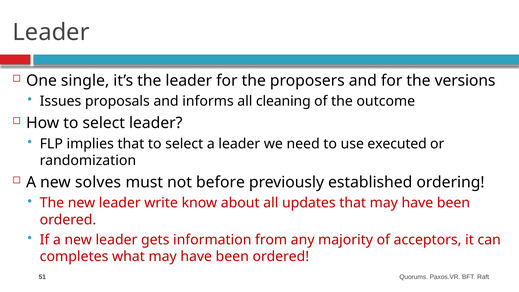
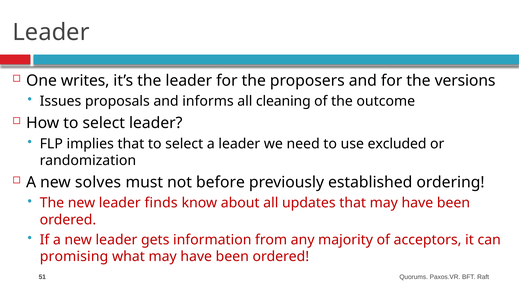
single: single -> writes (85, 81)
executed: executed -> excluded (397, 144)
write: write -> finds (161, 203)
completes: completes -> promising (74, 257)
